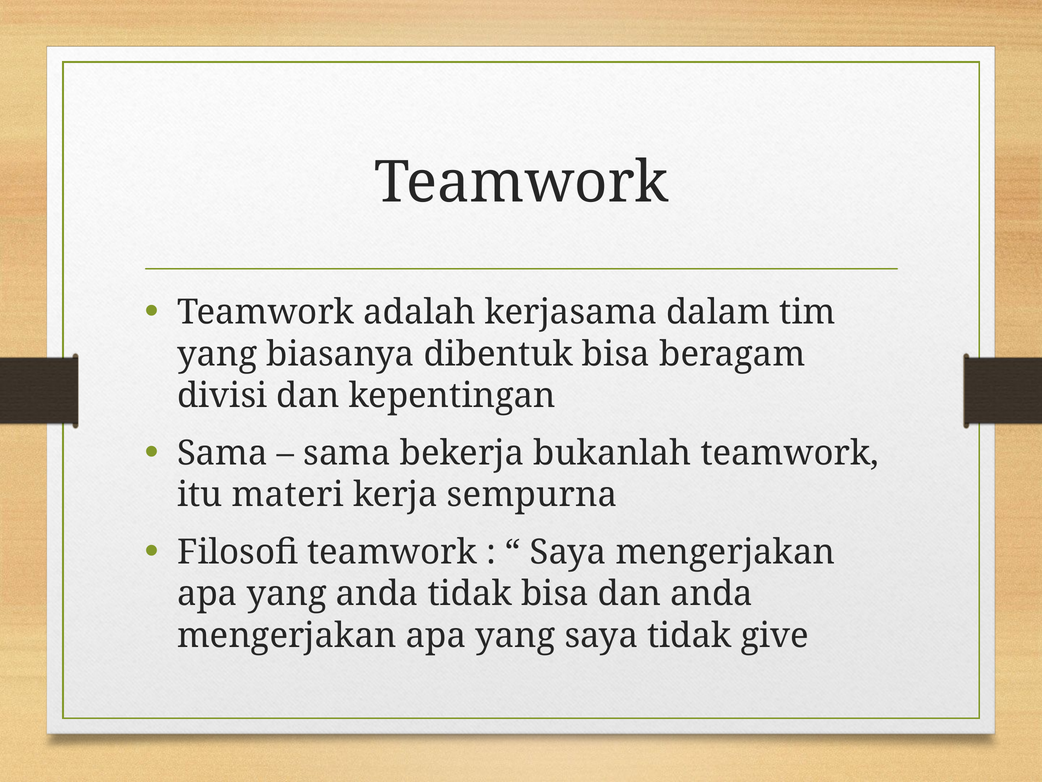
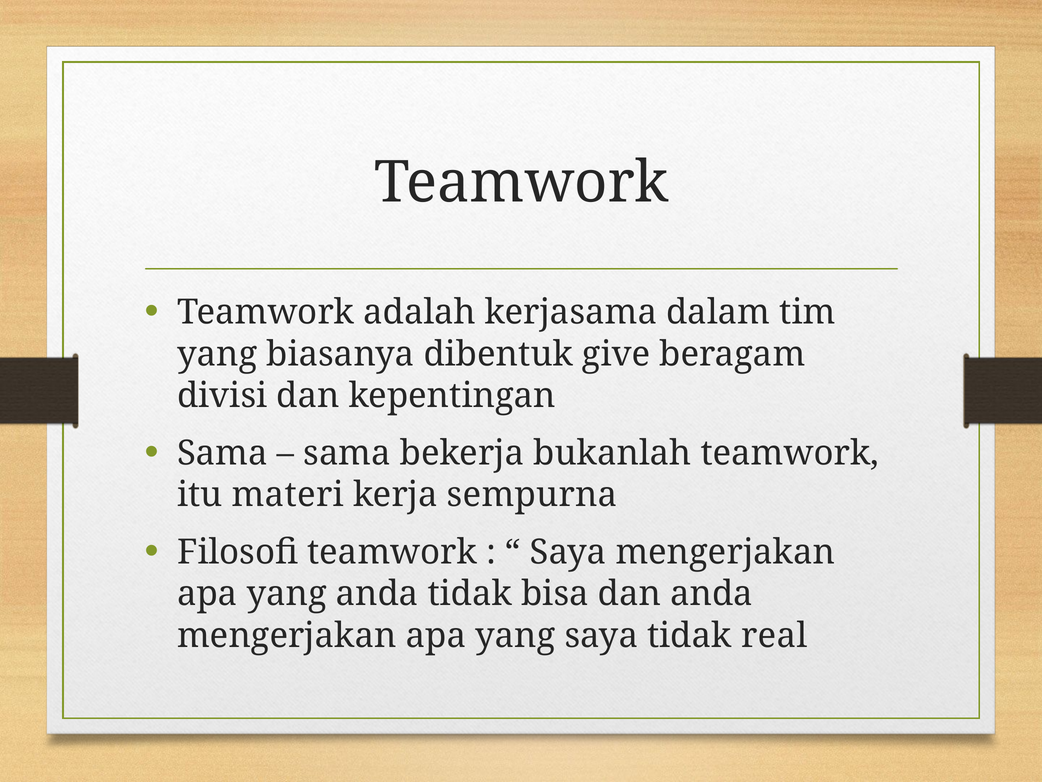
dibentuk bisa: bisa -> give (616, 354)
give: give -> real (774, 635)
